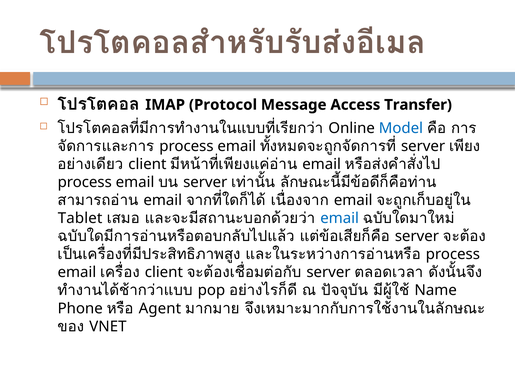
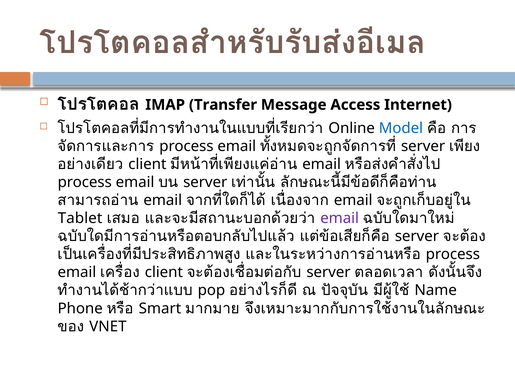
Protocol: Protocol -> Transfer (223, 105)
Transfer: Transfer -> Internet (418, 105)
email colour: blue -> purple (340, 218)
Agent: Agent -> Smart (160, 309)
